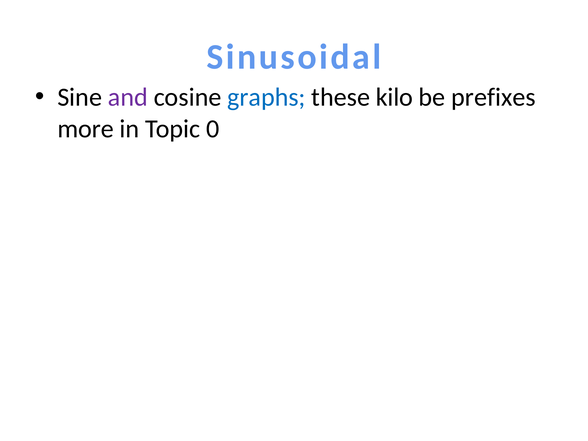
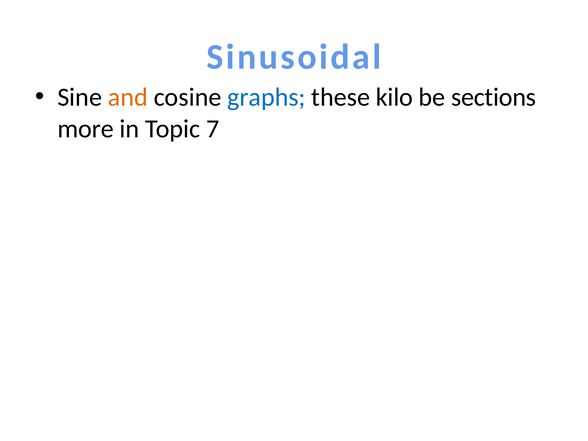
and colour: purple -> orange (128, 97)
prefixes: prefixes -> sections (494, 97)
0: 0 -> 7 (213, 129)
